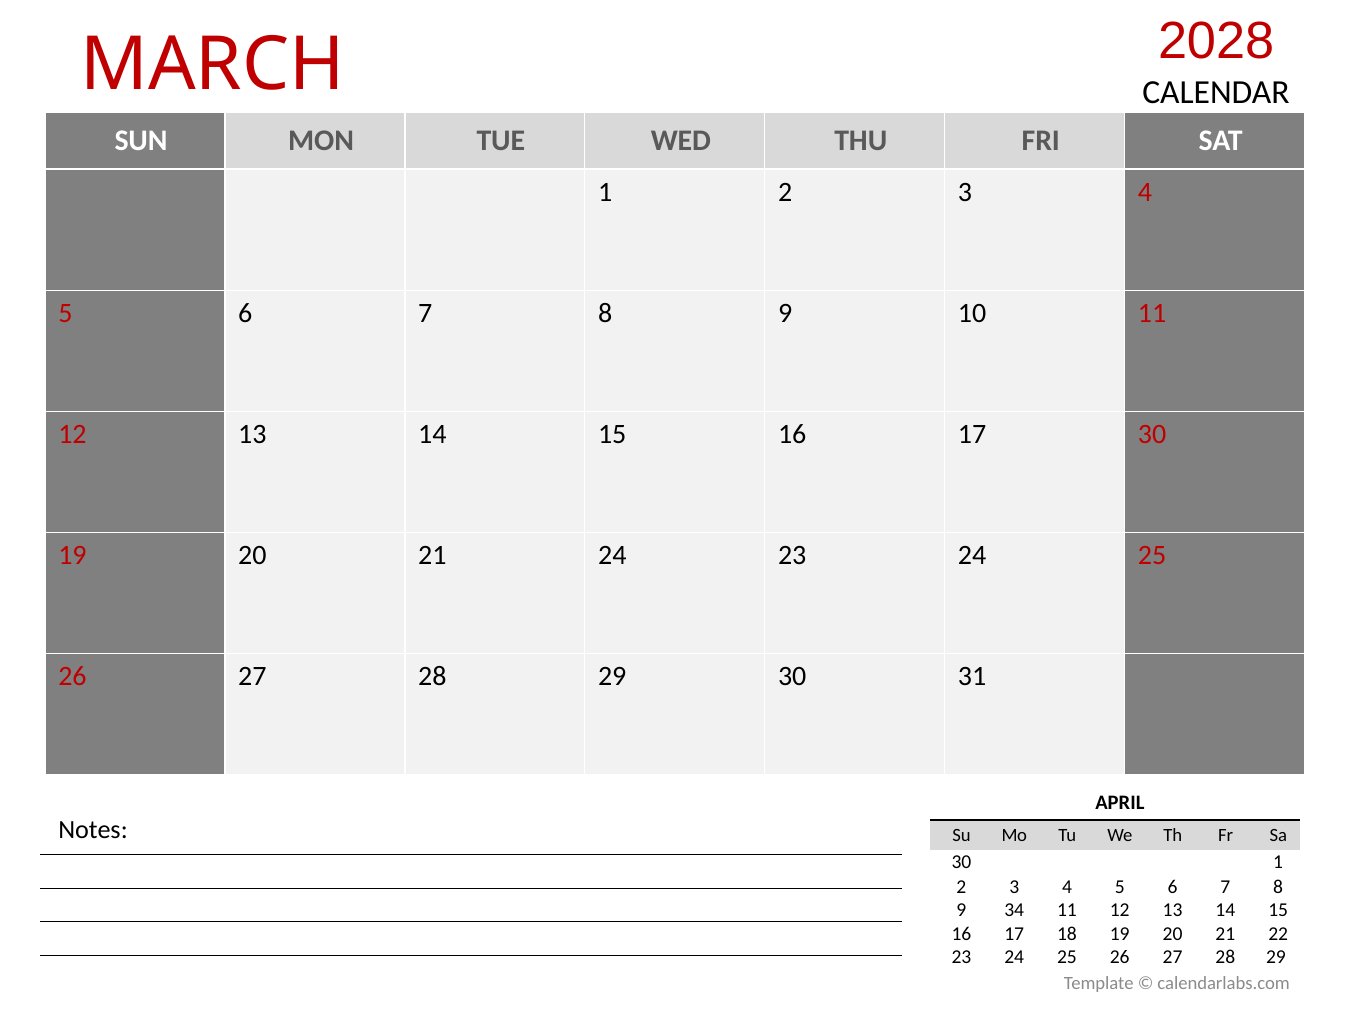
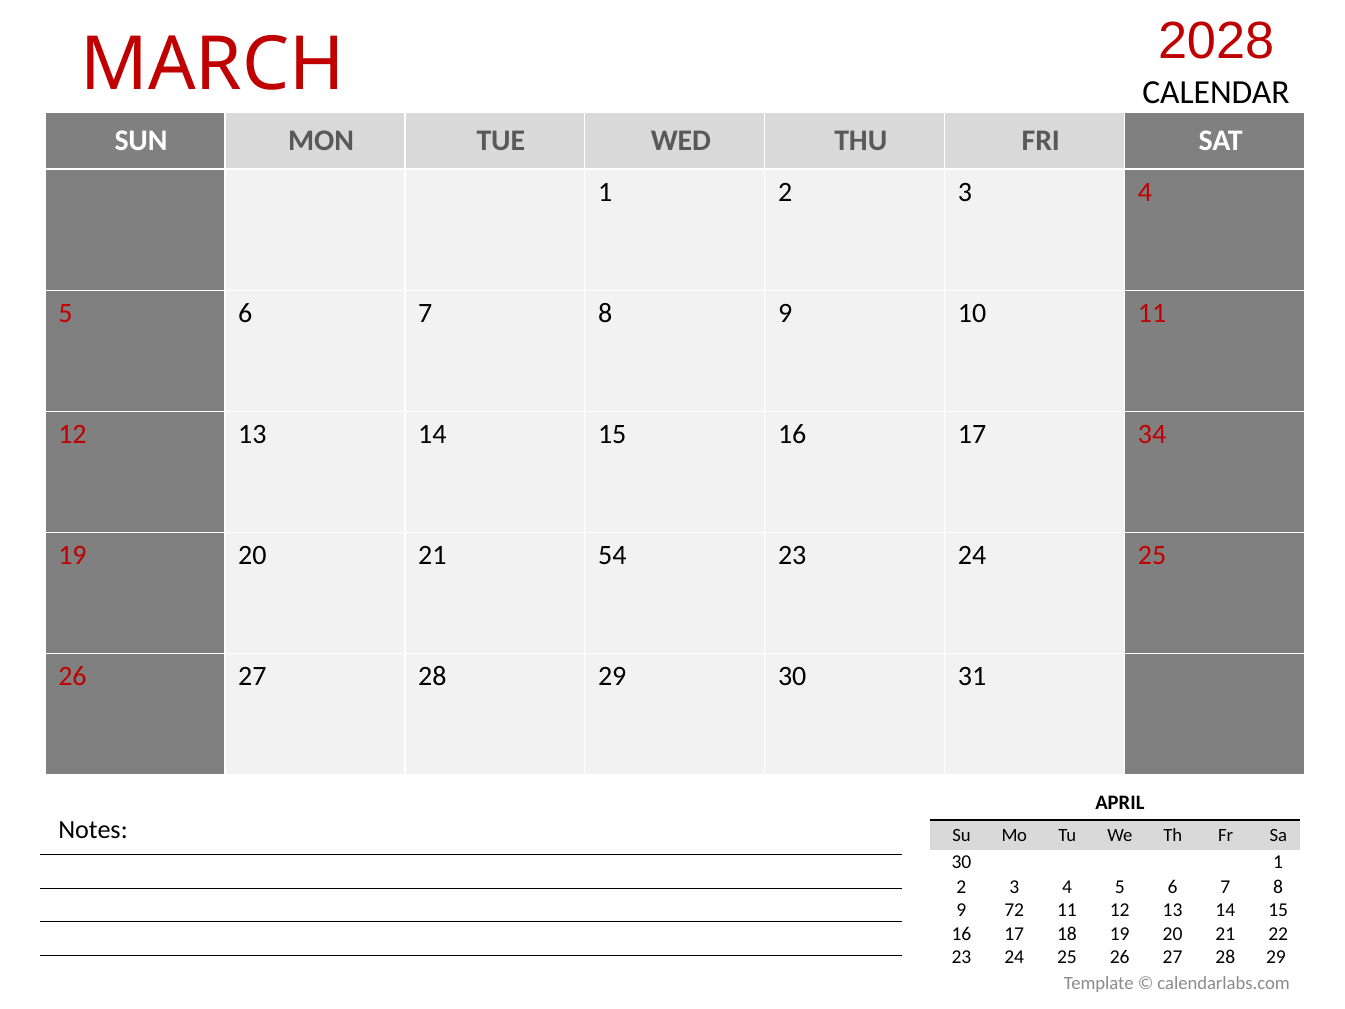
17 30: 30 -> 34 (1152, 434)
21 24: 24 -> 54 (612, 555)
34: 34 -> 72 (1014, 910)
